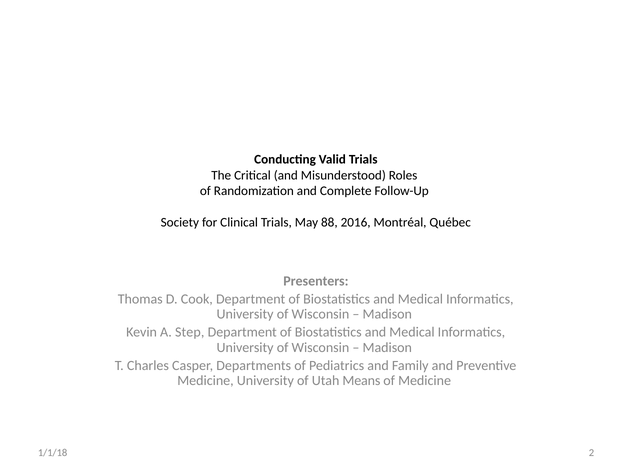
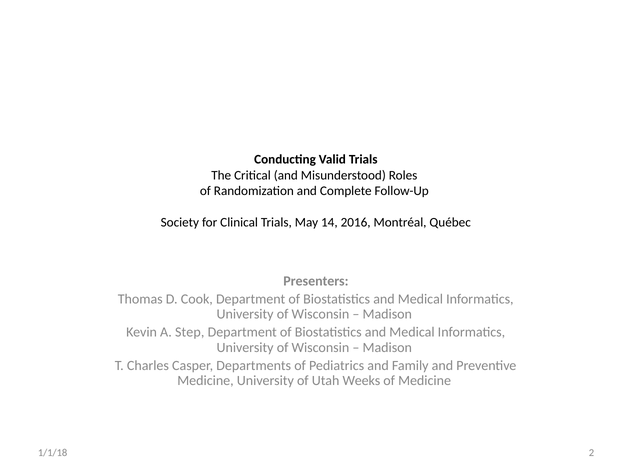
88: 88 -> 14 (329, 223)
Means: Means -> Weeks (361, 381)
